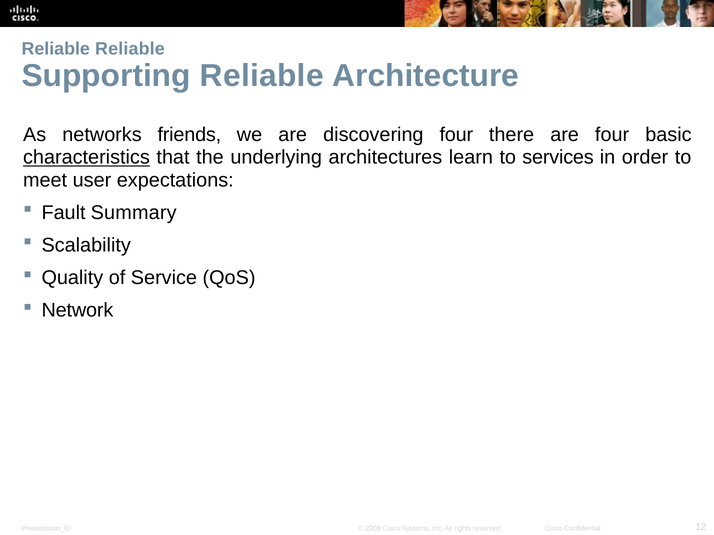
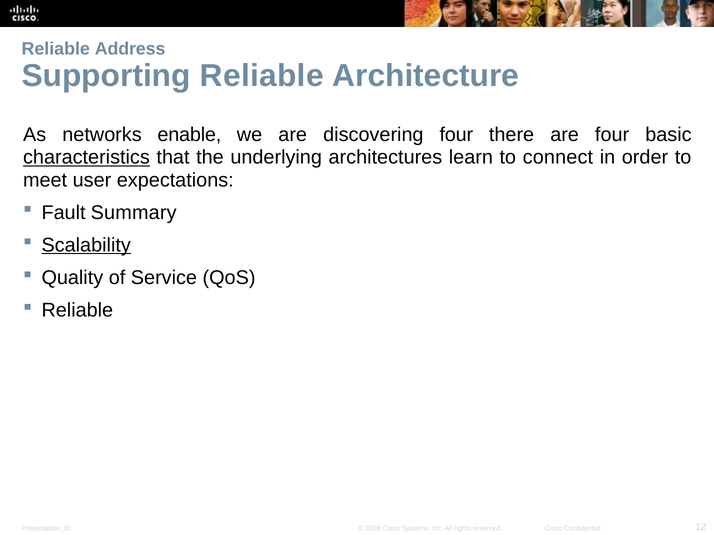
Reliable Reliable: Reliable -> Address (130, 49)
friends: friends -> enable (189, 135)
services: services -> connect (558, 158)
Scalability underline: none -> present (86, 245)
Network: Network -> Reliable (77, 310)
